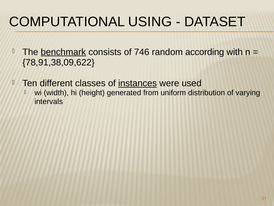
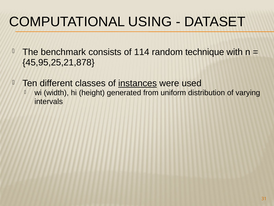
benchmark underline: present -> none (63, 52)
746: 746 -> 114 (142, 52)
according: according -> technique (205, 52)
78,91,38,09,622: 78,91,38,09,622 -> 45,95,25,21,878 (59, 62)
